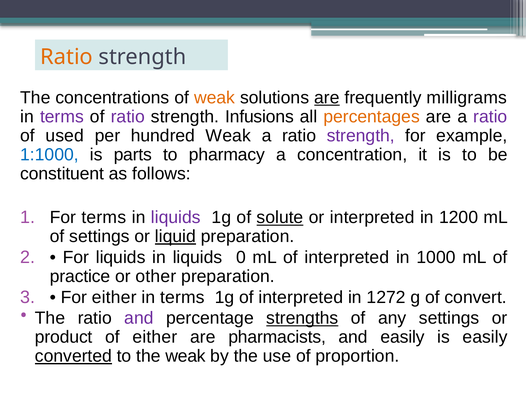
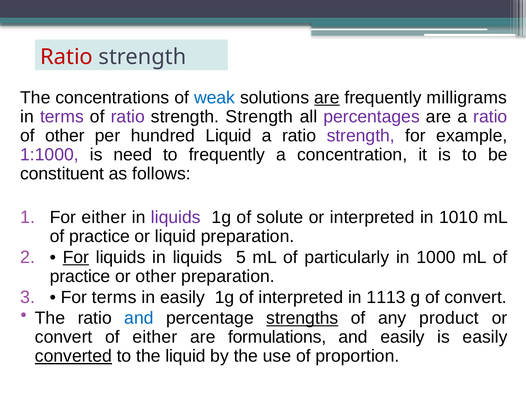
Ratio colour: orange -> red (67, 57)
weak colour: orange -> blue (215, 98)
strength Infusions: Infusions -> Strength (259, 117)
percentages colour: orange -> purple (372, 117)
of used: used -> other (65, 135)
hundred Weak: Weak -> Liquid (228, 135)
1:1000 colour: blue -> purple (49, 154)
parts: parts -> need (133, 154)
to pharmacy: pharmacy -> frequently (227, 154)
For terms: terms -> either (104, 217)
solute underline: present -> none (280, 217)
1200: 1200 -> 1010 (459, 217)
settings: settings -> practice (100, 236)
liquid underline: present -> none (175, 236)
For underline: none -> present (76, 257)
0: 0 -> 5 (241, 257)
mL of interpreted: interpreted -> particularly (347, 257)
For either: either -> terms (114, 297)
terms: terms -> easily (183, 297)
1272: 1272 -> 1113 (386, 297)
and colour: purple -> blue (139, 318)
any settings: settings -> product (449, 318)
product: product -> convert (64, 337)
pharmacists: pharmacists -> formulations (277, 337)
the weak: weak -> liquid (186, 356)
